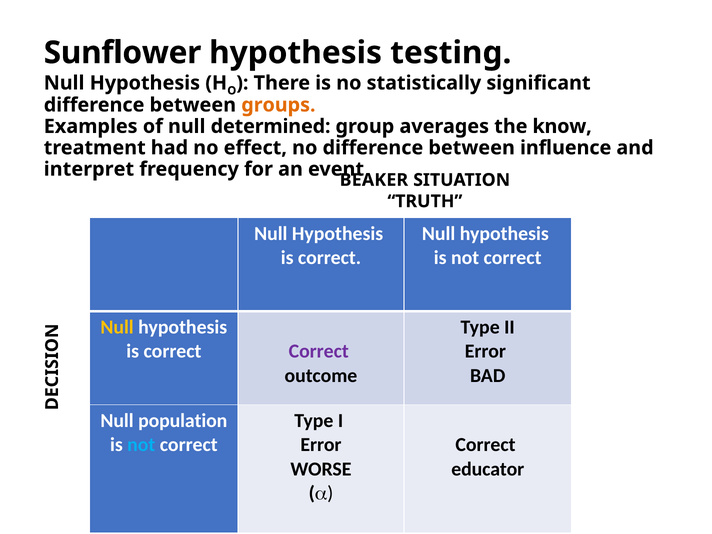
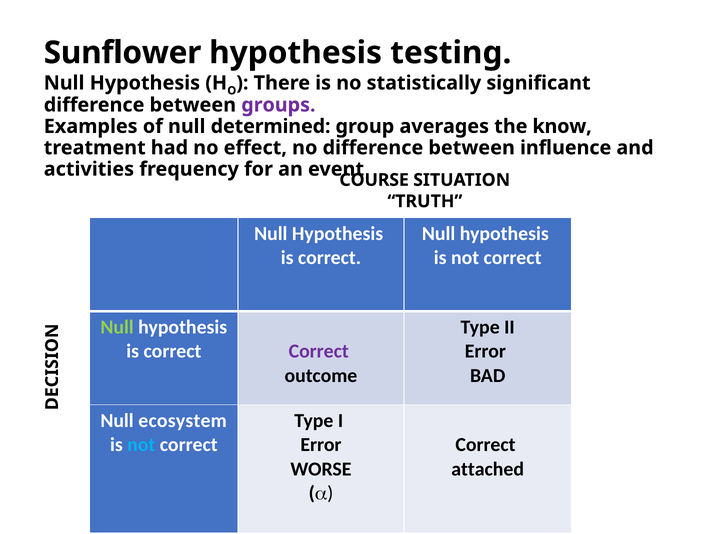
groups colour: orange -> purple (278, 105)
interpret: interpret -> activities (89, 169)
BEAKER: BEAKER -> COURSE (374, 180)
Null colour: yellow -> light green (117, 327)
population: population -> ecosystem (183, 421)
educator: educator -> attached (488, 469)
